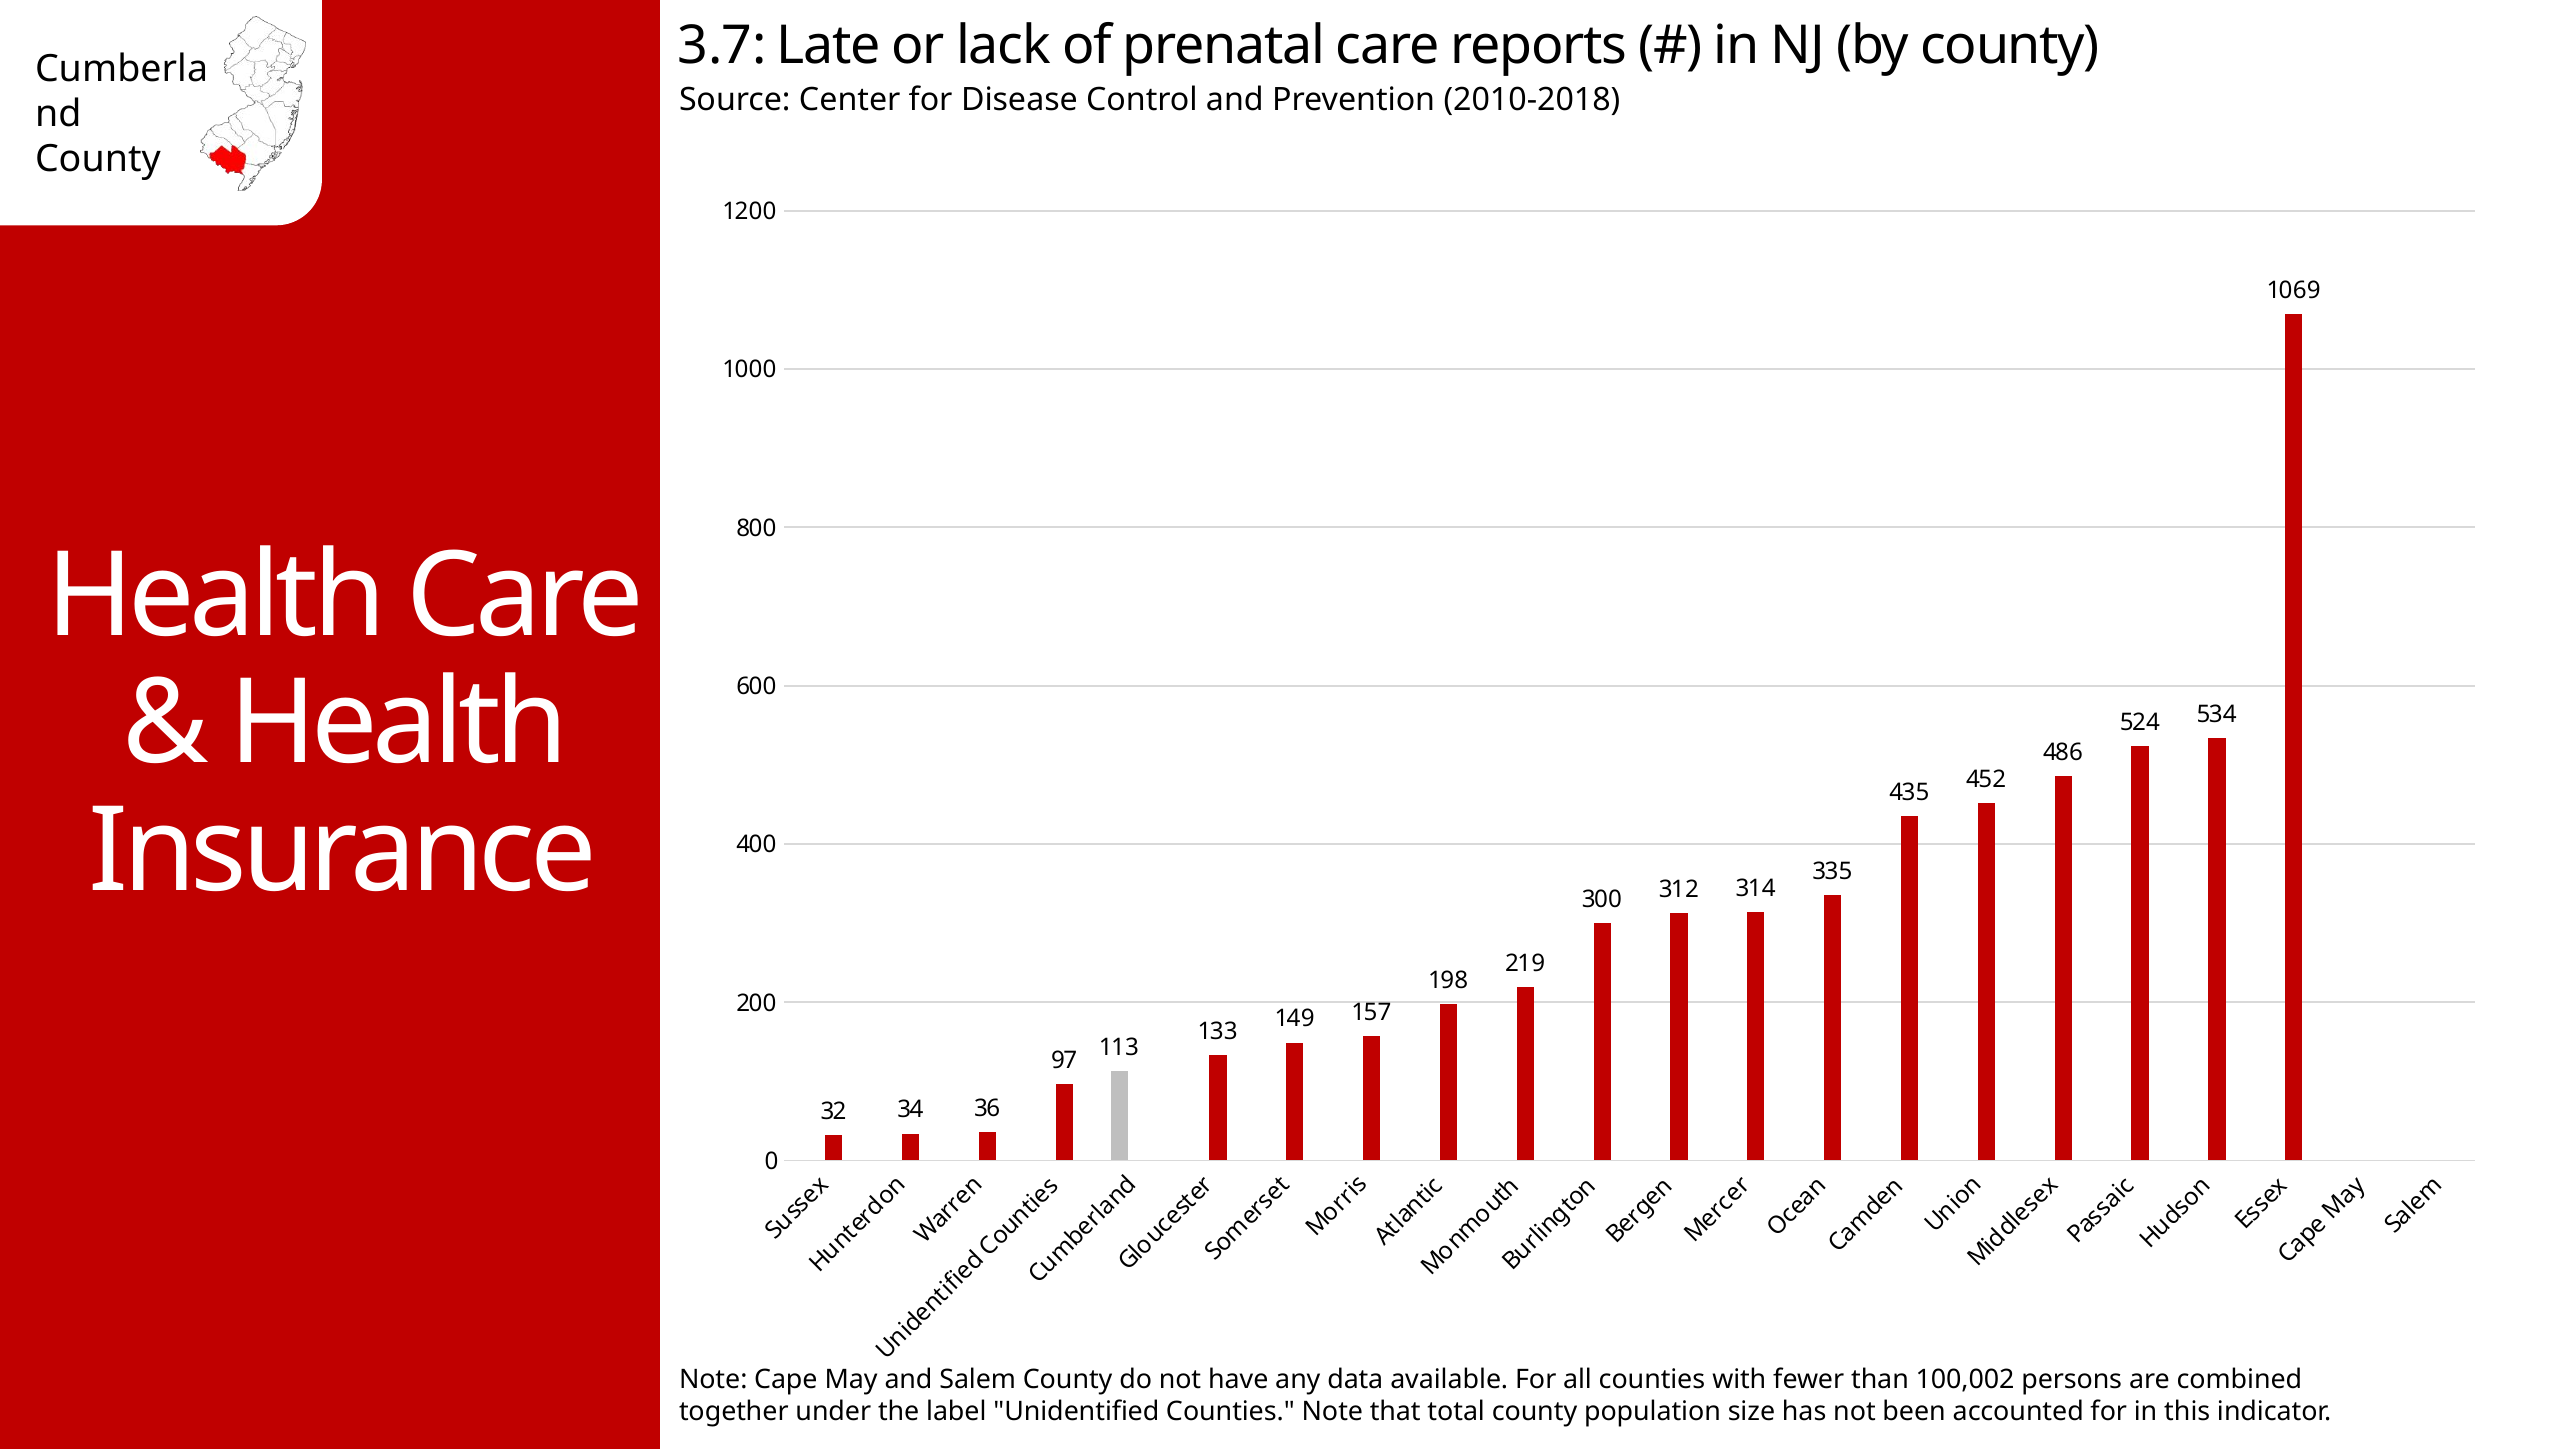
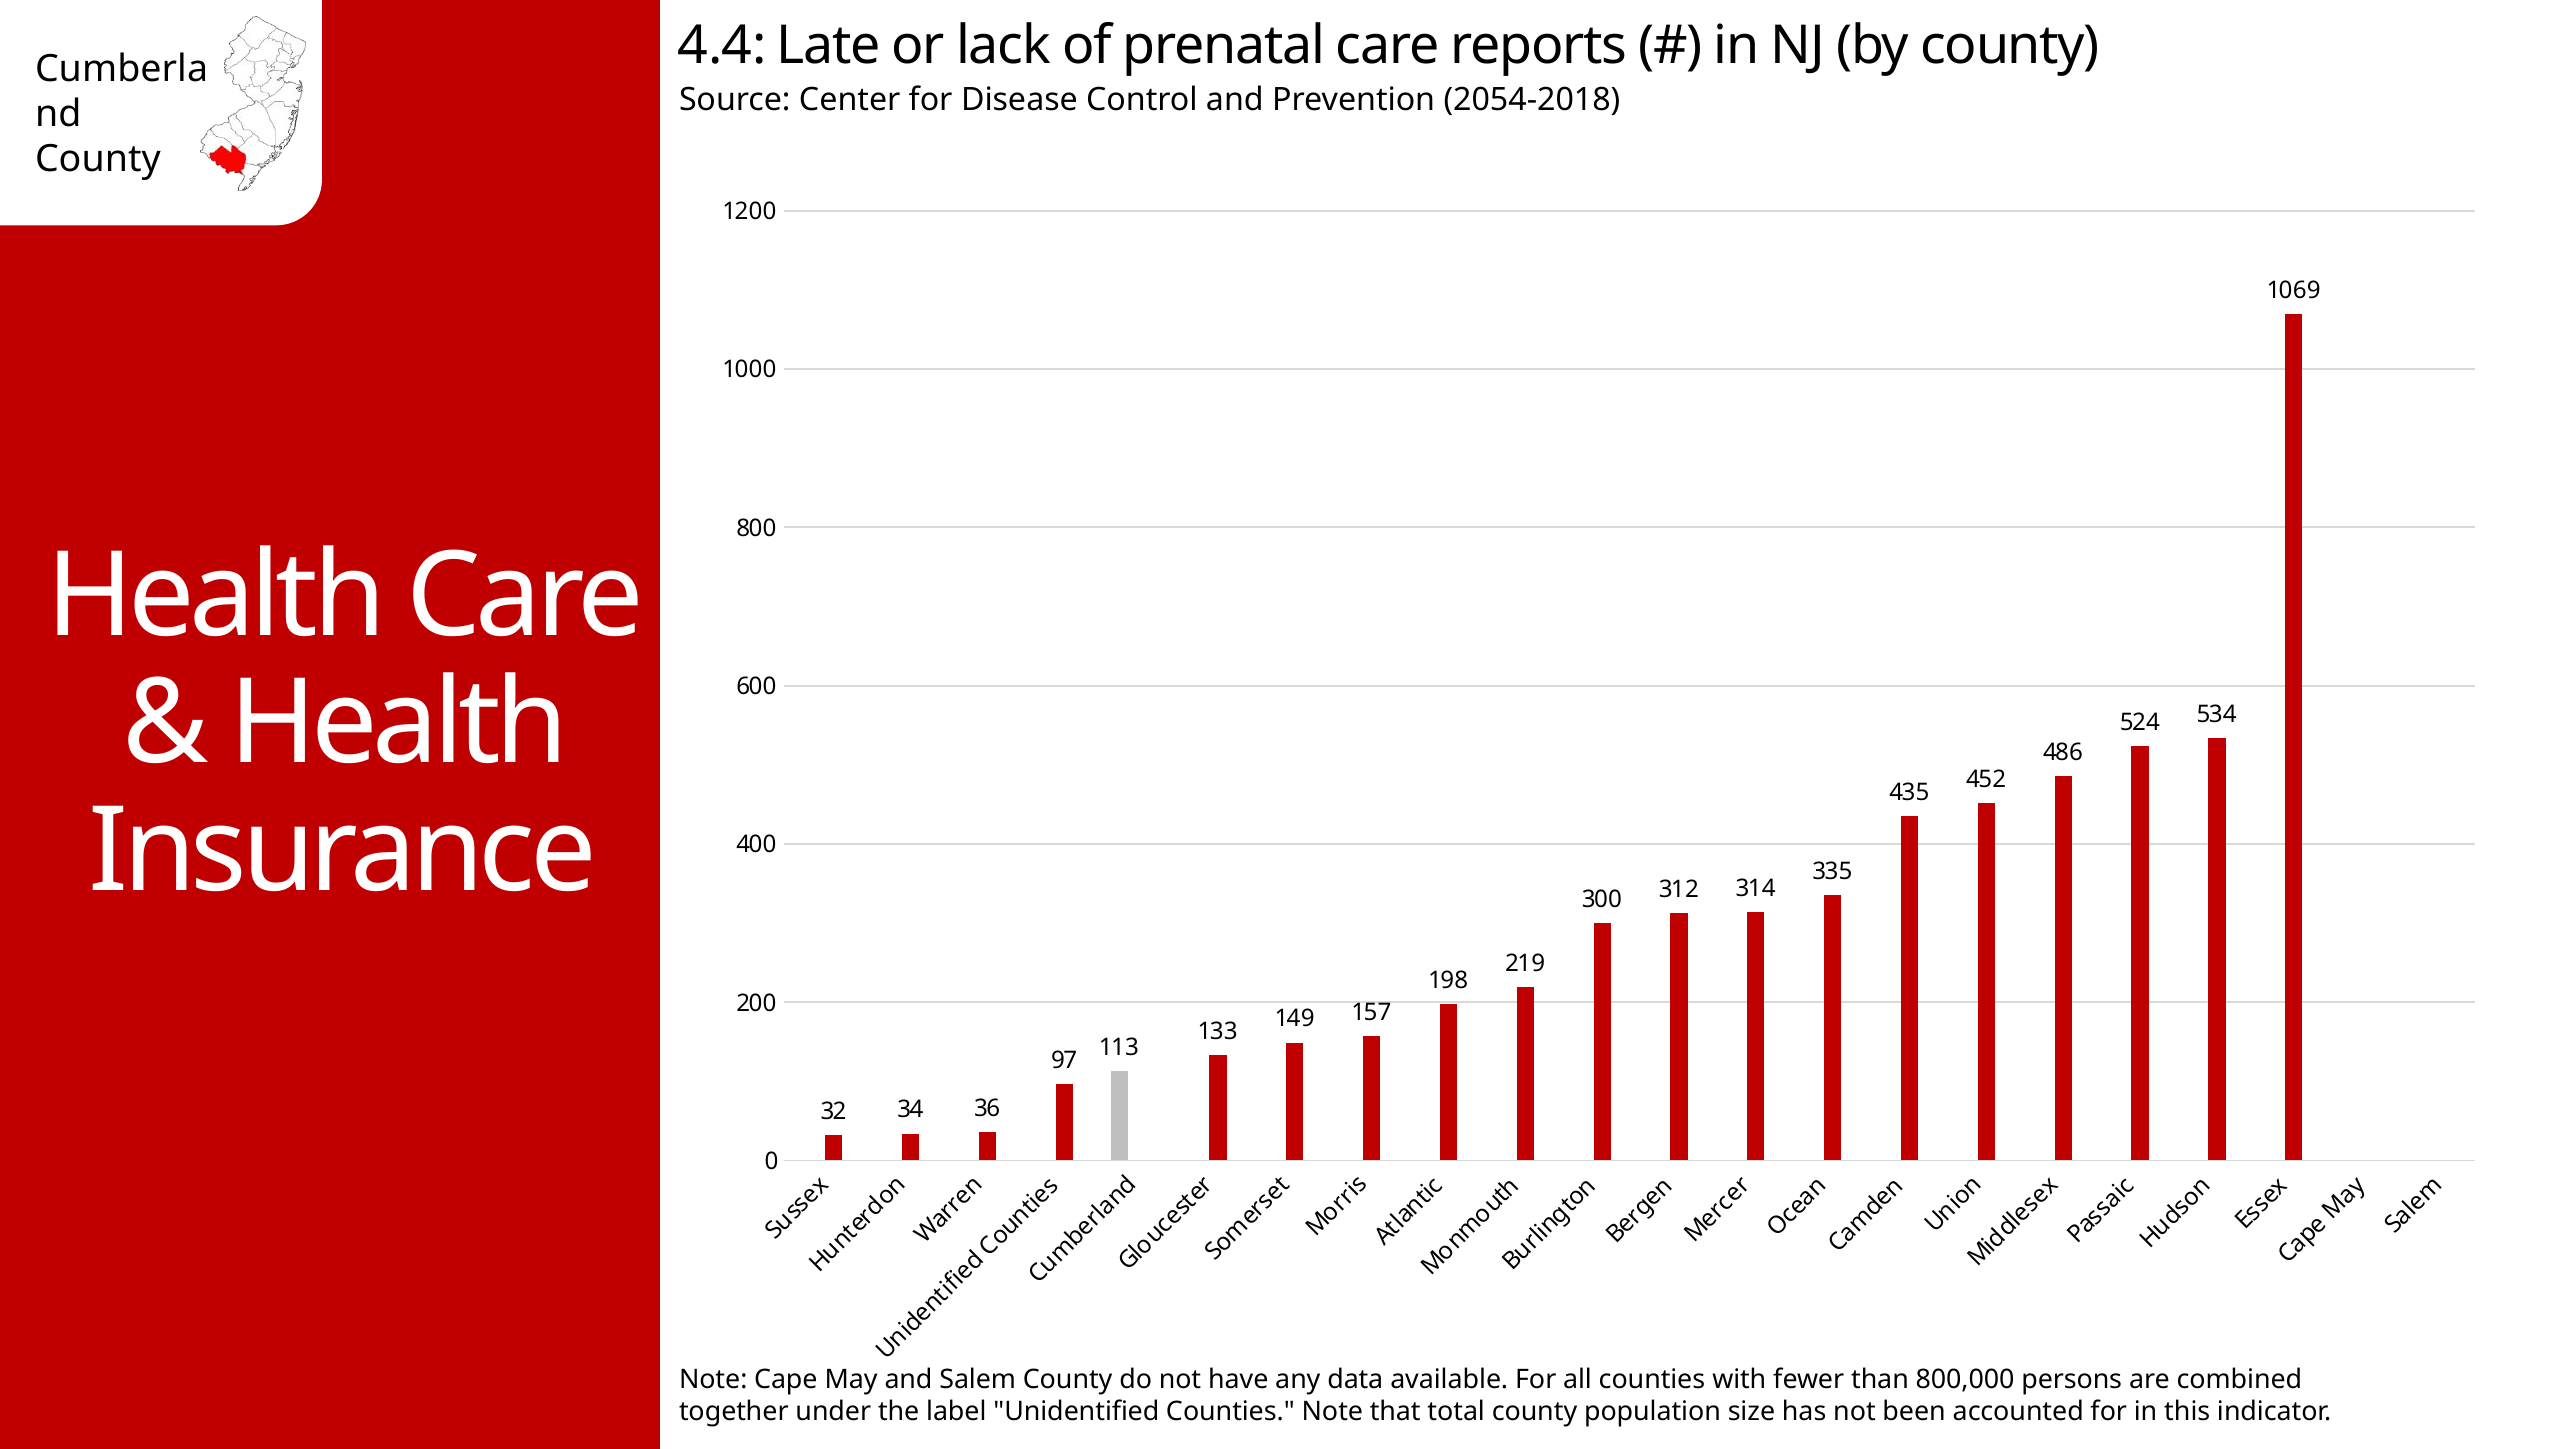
3.7: 3.7 -> 4.4 (722, 45)
2010-2018: 2010-2018 -> 2054-2018 (1532, 100)
100,002: 100,002 -> 800,000 (1965, 1380)
